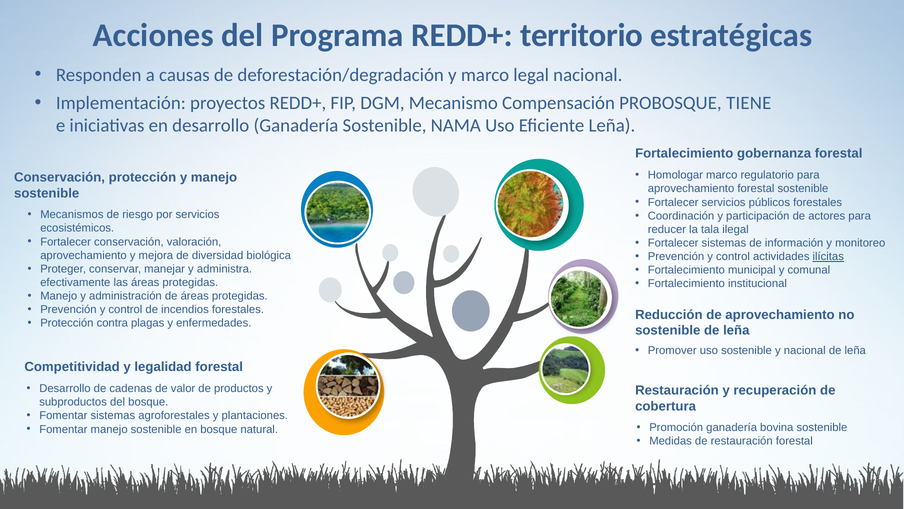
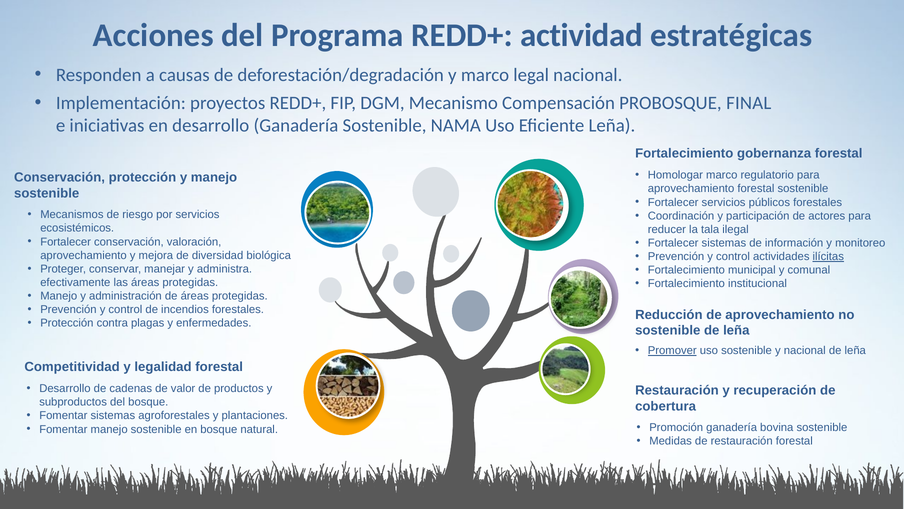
territorio: territorio -> actividad (582, 36)
TIENE: TIENE -> FINAL (749, 103)
Promover underline: none -> present (672, 350)
